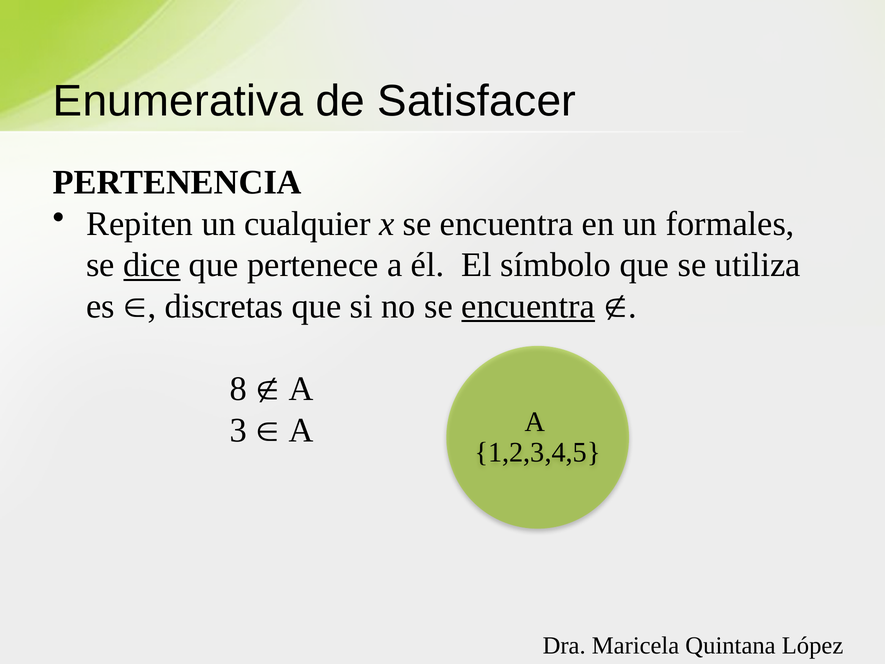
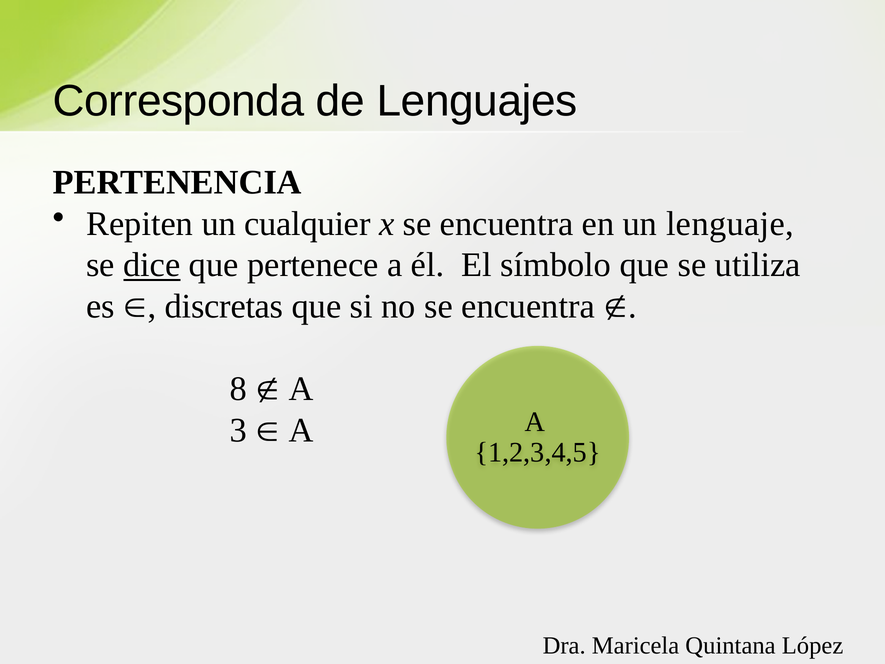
Enumerativa: Enumerativa -> Corresponda (178, 101)
Satisfacer: Satisfacer -> Lenguajes (477, 101)
formales: formales -> lenguaje (730, 224)
encuentra underline: present -> none (528, 306)
